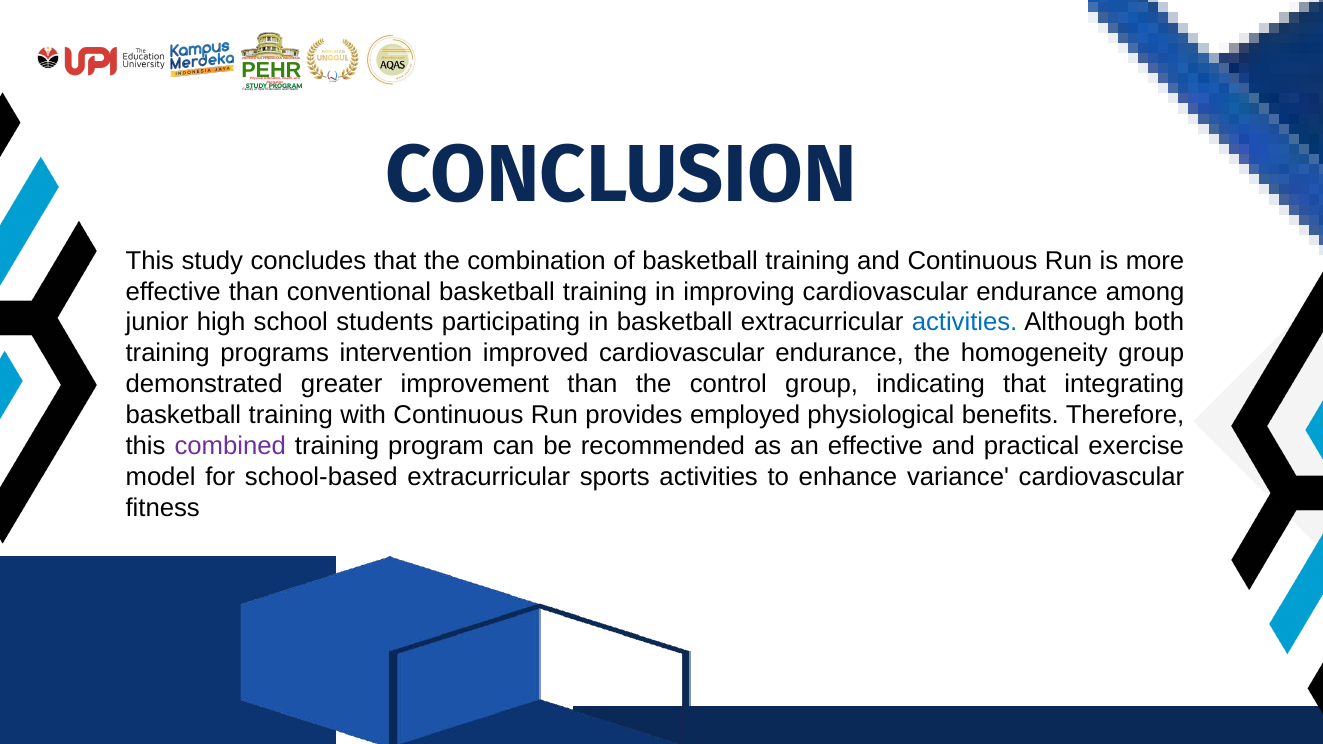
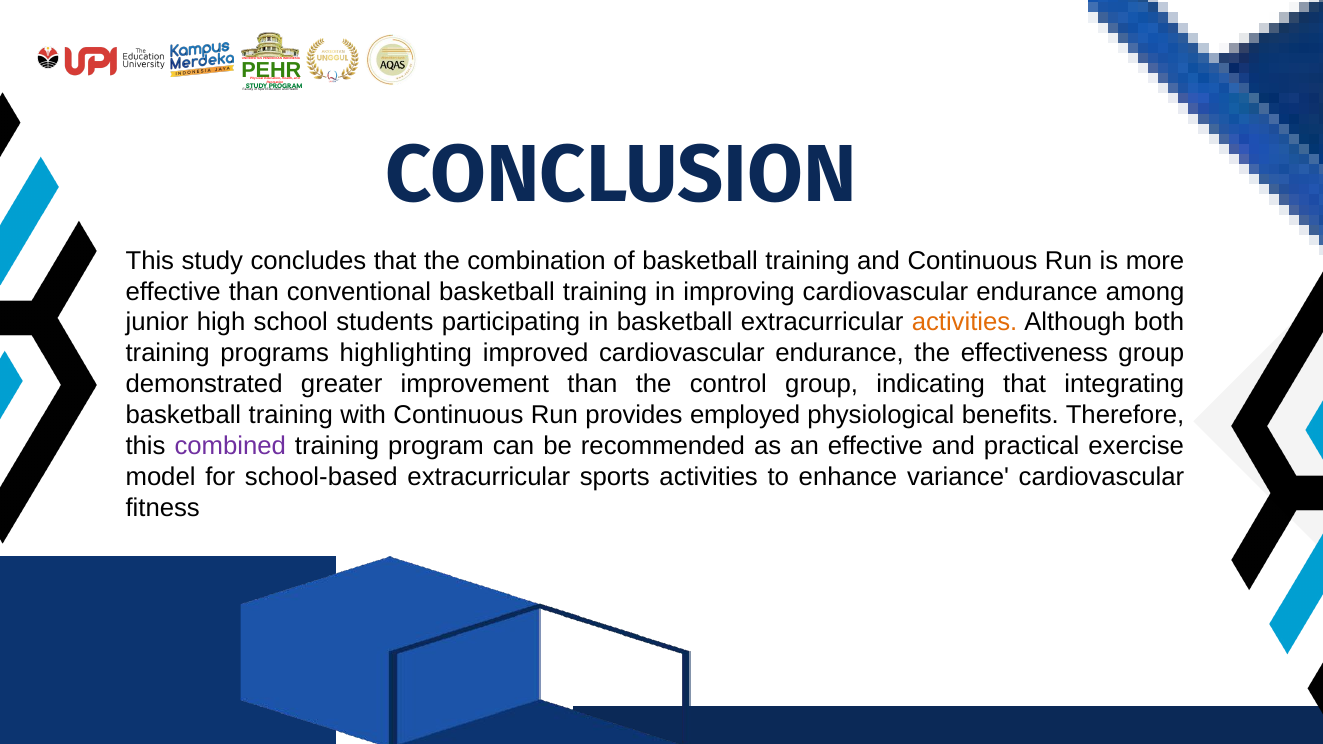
activities colour: blue -> orange (965, 323)
intervention: intervention -> highlighting (406, 353)
homogeneity: homogeneity -> effectiveness (1034, 353)
